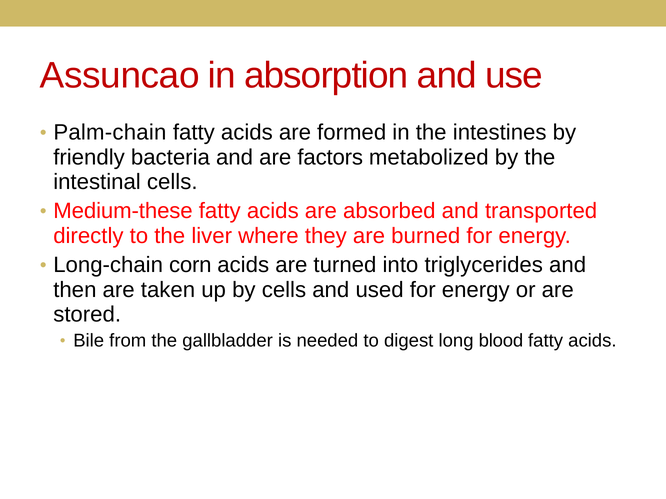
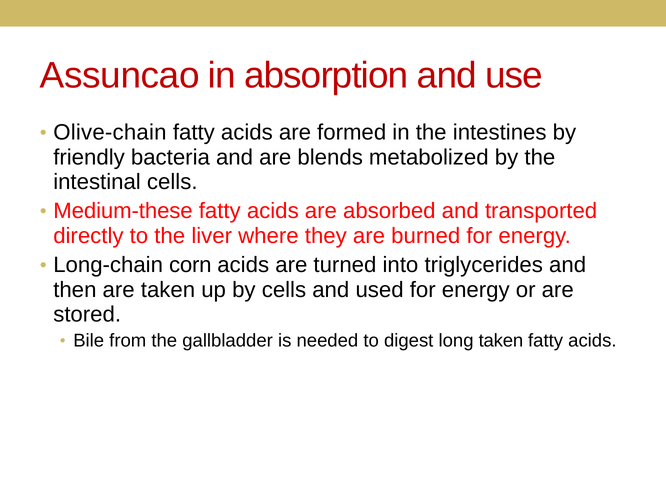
Palm-chain: Palm-chain -> Olive-chain (110, 133)
factors: factors -> blends (330, 157)
long blood: blood -> taken (501, 341)
